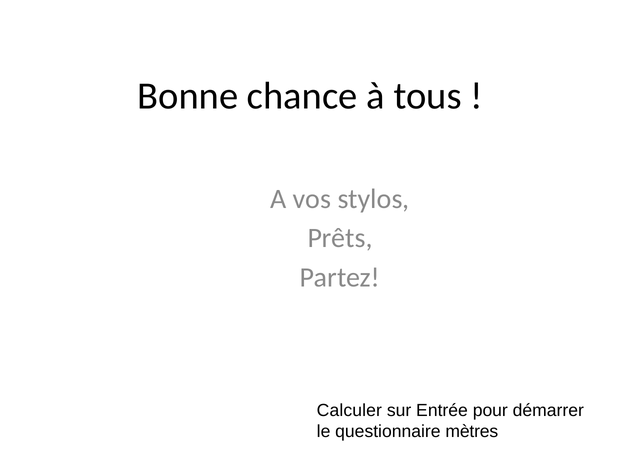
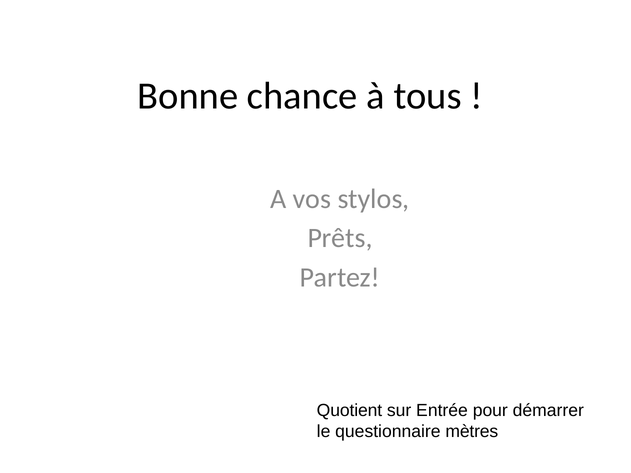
Calculer: Calculer -> Quotient (349, 410)
